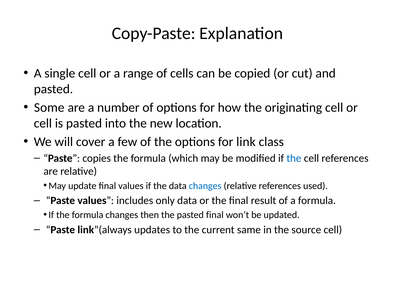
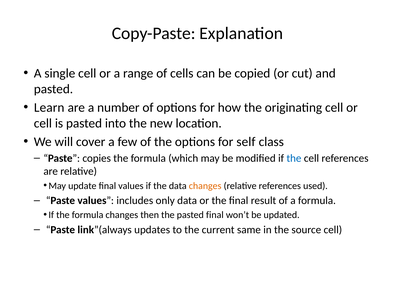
Some: Some -> Learn (49, 108)
link: link -> self (246, 142)
changes colour: blue -> orange (205, 186)
